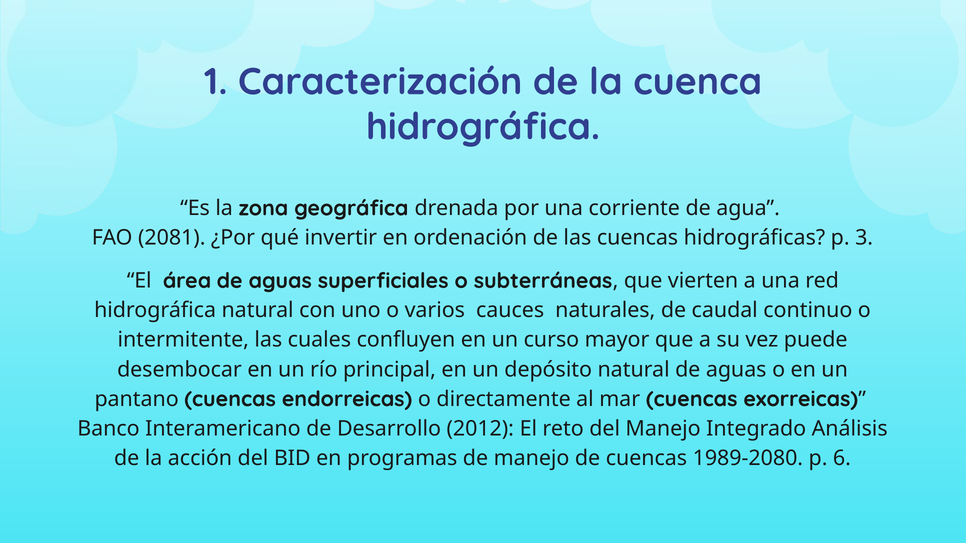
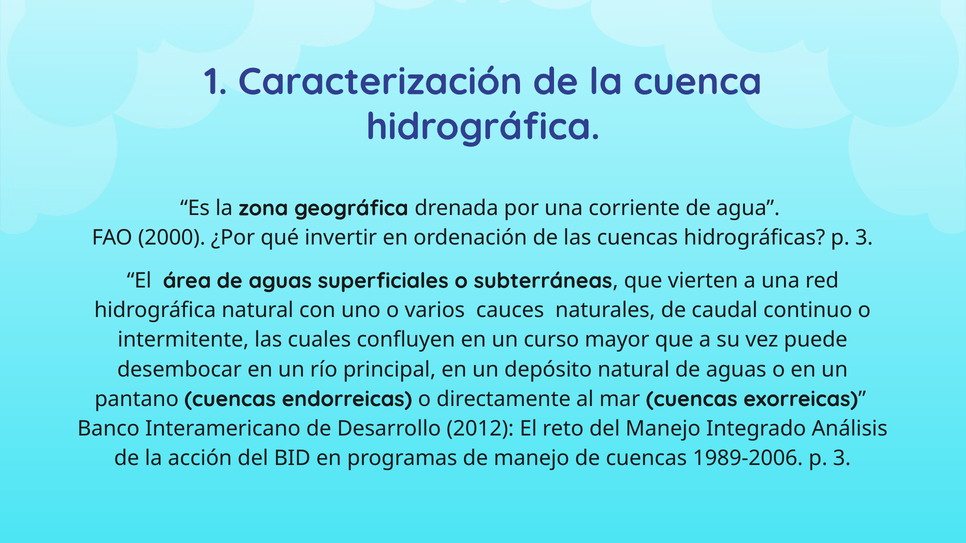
2081: 2081 -> 2000 (172, 238)
1989-2080: 1989-2080 -> 1989-2006 (748, 459)
6: 6 -> 3 (842, 459)
